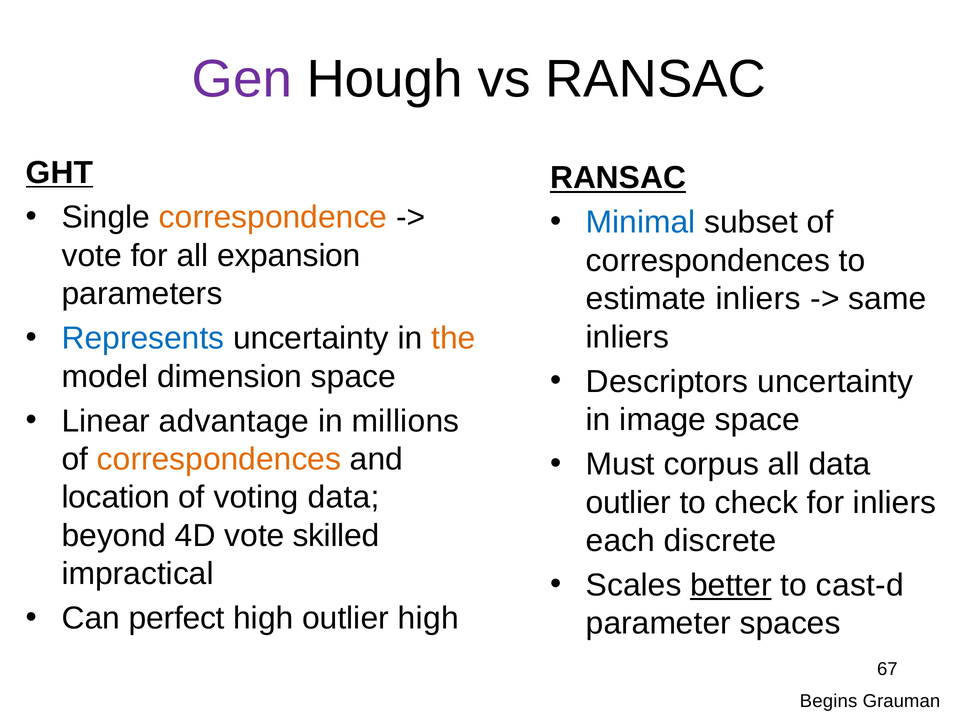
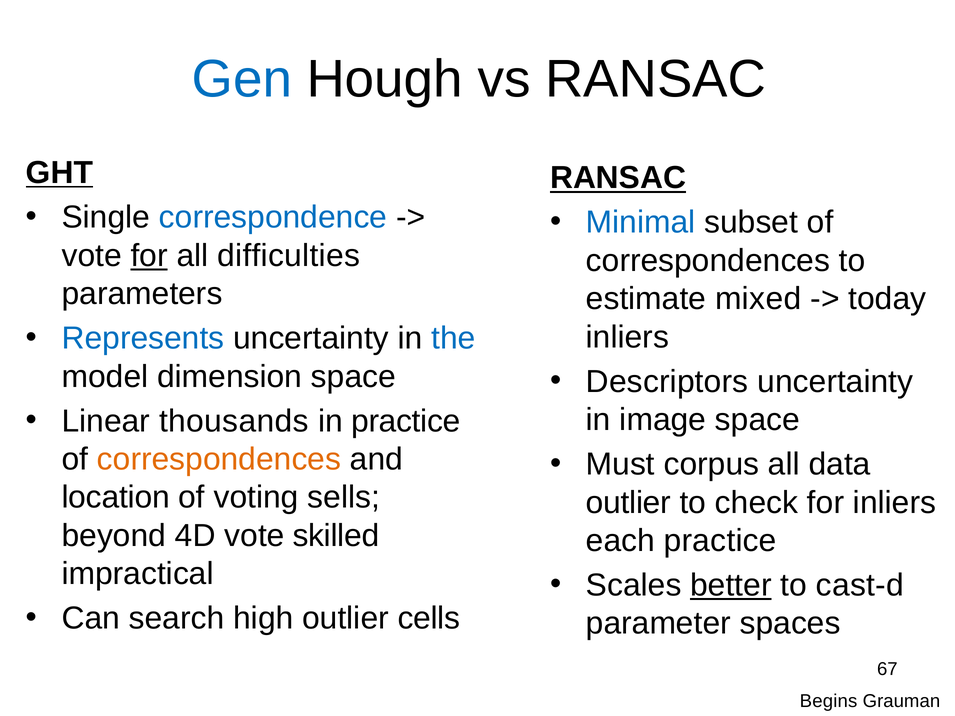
Gen colour: purple -> blue (242, 79)
correspondence colour: orange -> blue (273, 218)
for underline: none -> present (149, 256)
expansion: expansion -> difficulties (289, 256)
estimate inliers: inliers -> mixed (758, 299)
same: same -> today (887, 299)
the colour: orange -> blue (453, 338)
advantage: advantage -> thousands (234, 421)
in millions: millions -> practice (406, 421)
voting data: data -> sells (344, 498)
each discrete: discrete -> practice (720, 541)
perfect: perfect -> search (177, 619)
outlier high: high -> cells (429, 619)
